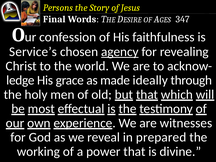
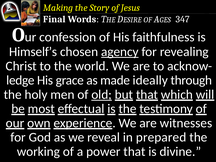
Persons: Persons -> Making (58, 8)
Service’s: Service’s -> Himself’s (33, 52)
old underline: none -> present (102, 95)
